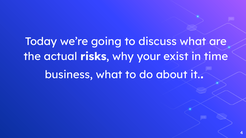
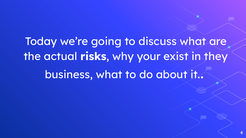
time: time -> they (216, 57)
